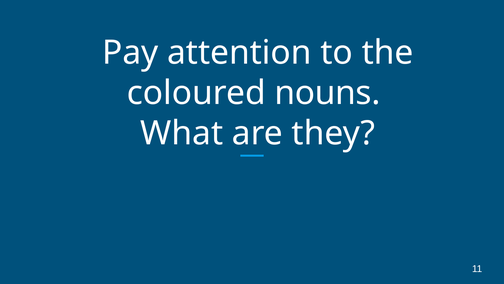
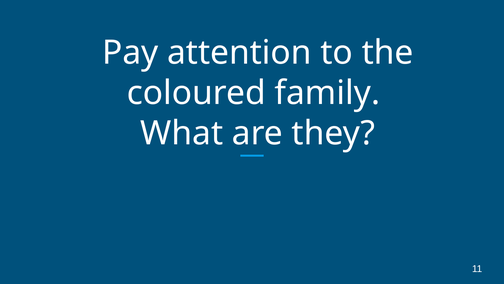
nouns: nouns -> family (327, 93)
